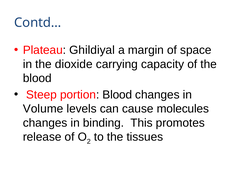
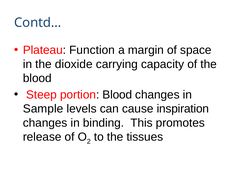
Ghildiyal: Ghildiyal -> Function (92, 50)
Volume: Volume -> Sample (43, 109)
molecules: molecules -> inspiration (183, 109)
